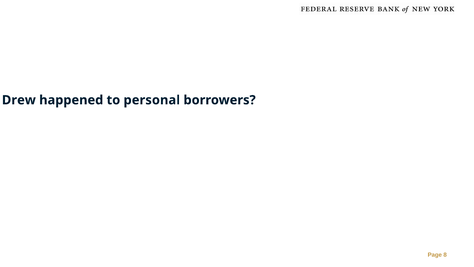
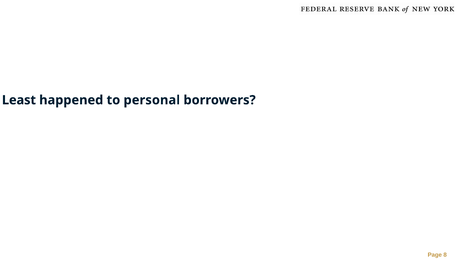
Drew: Drew -> Least (19, 100)
